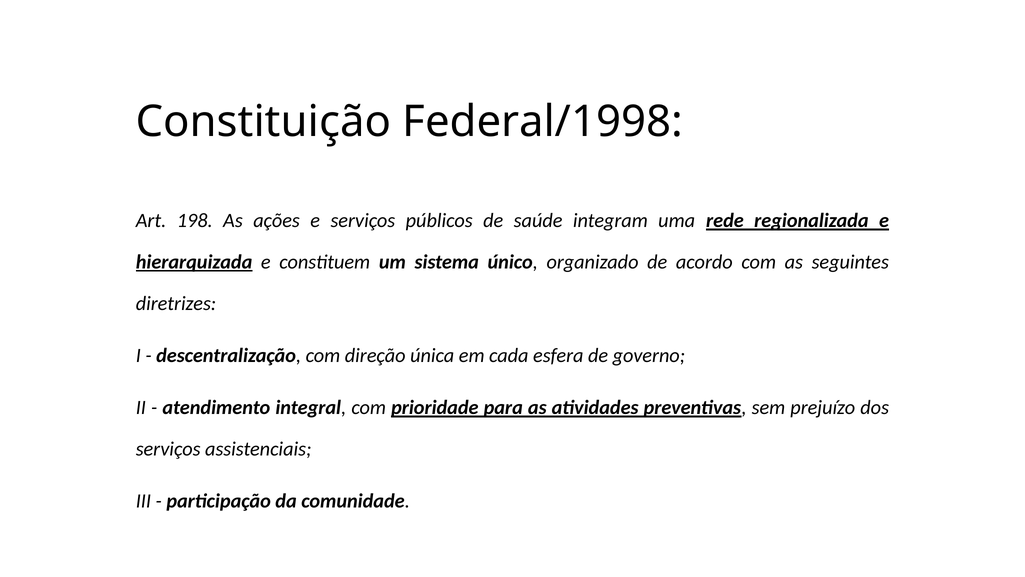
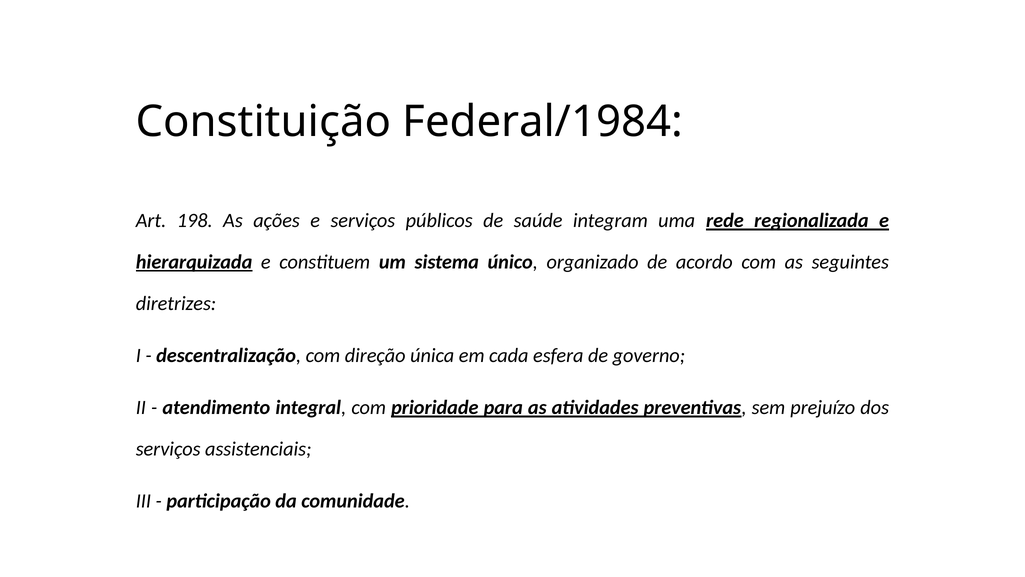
Federal/1998: Federal/1998 -> Federal/1984 (543, 122)
